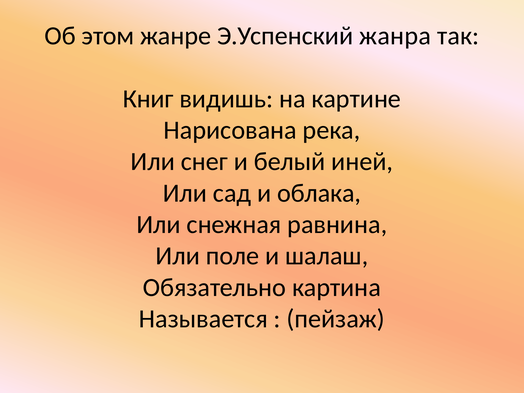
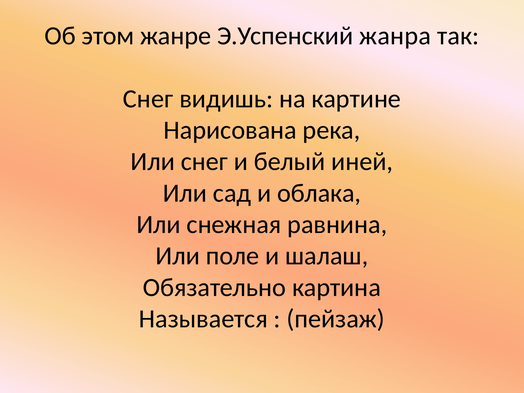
Книг: Книг -> Снег (148, 99)
